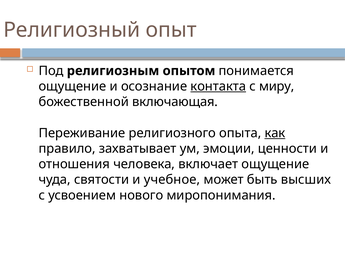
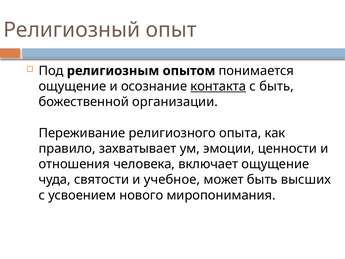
с миру: миру -> быть (277, 86)
включающая: включающая -> организации (175, 102)
как underline: present -> none (275, 133)
